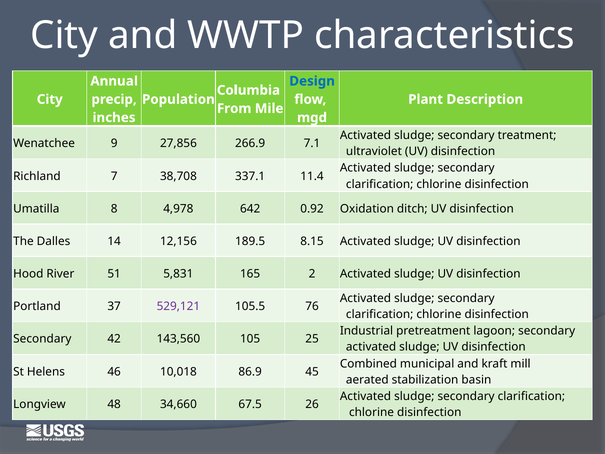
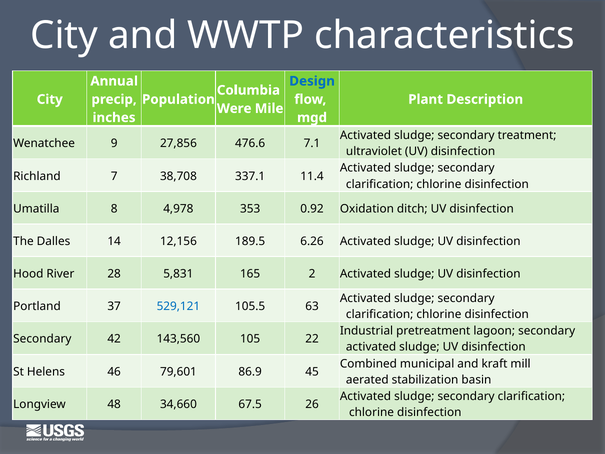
From: From -> Were (234, 108)
266.9: 266.9 -> 476.6 (250, 143)
642: 642 -> 353 (250, 209)
8.15: 8.15 -> 6.26 (312, 241)
51: 51 -> 28 (114, 274)
529,121 colour: purple -> blue (178, 306)
76: 76 -> 63 (312, 306)
25: 25 -> 22 (312, 339)
10,018: 10,018 -> 79,601 (178, 372)
